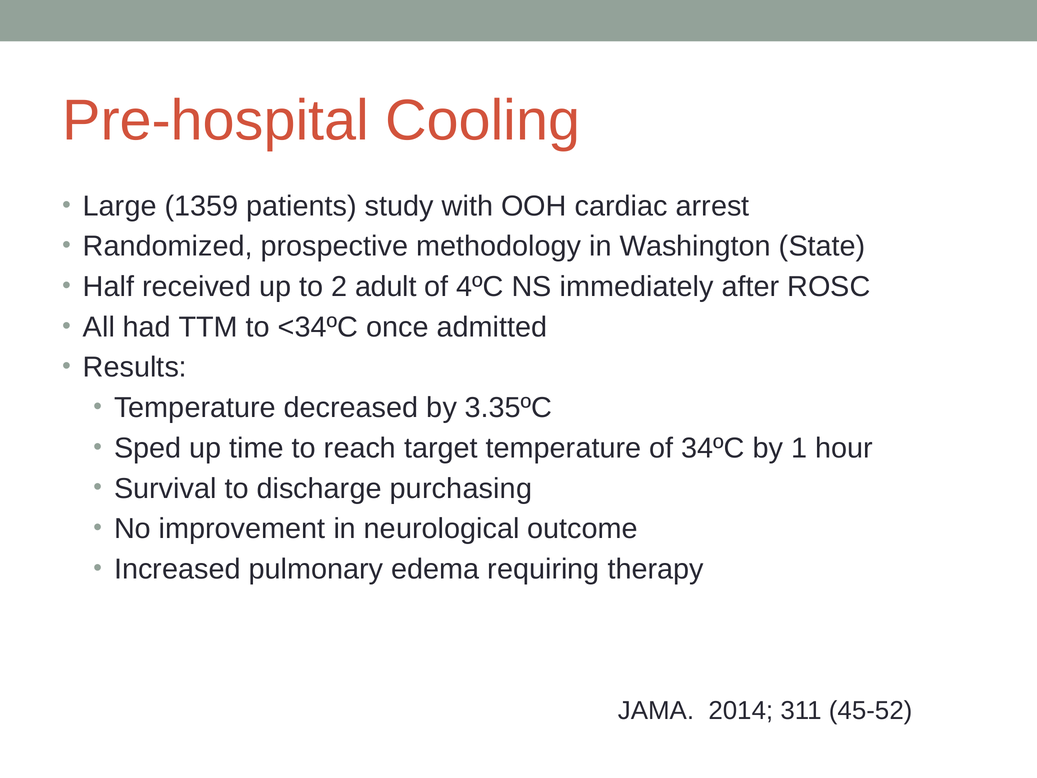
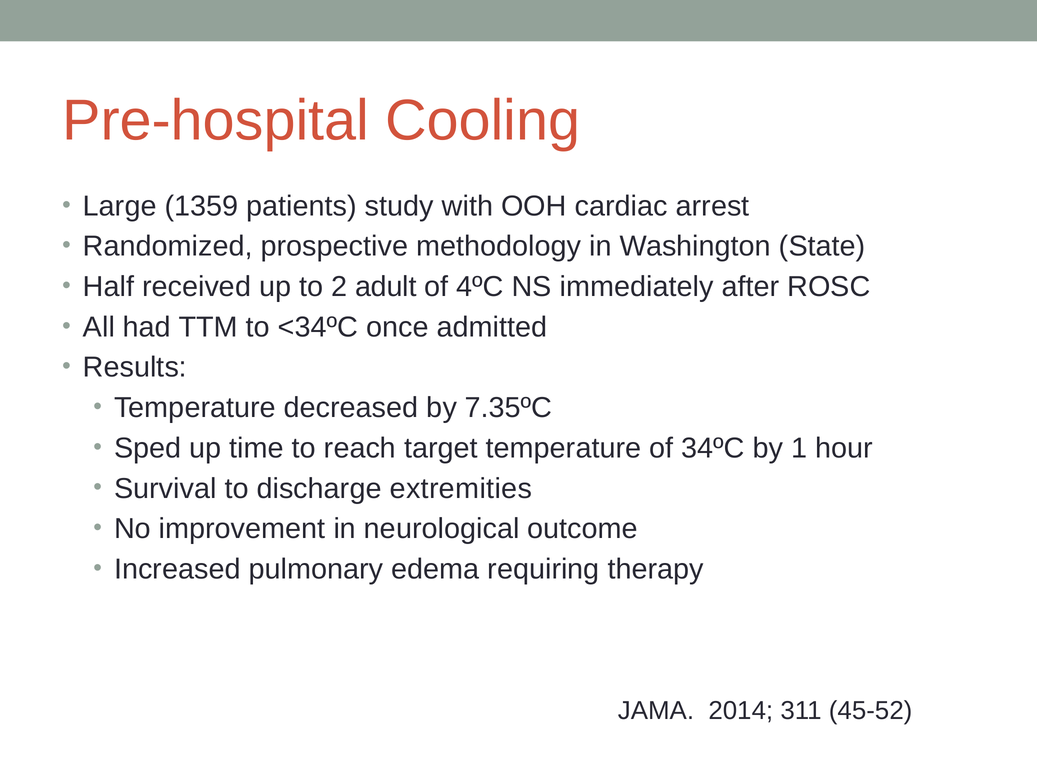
3.35ºC: 3.35ºC -> 7.35ºC (509, 408)
purchasing: purchasing -> extremities (461, 488)
